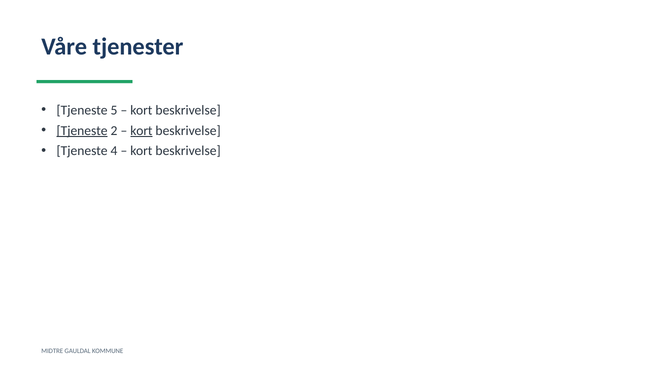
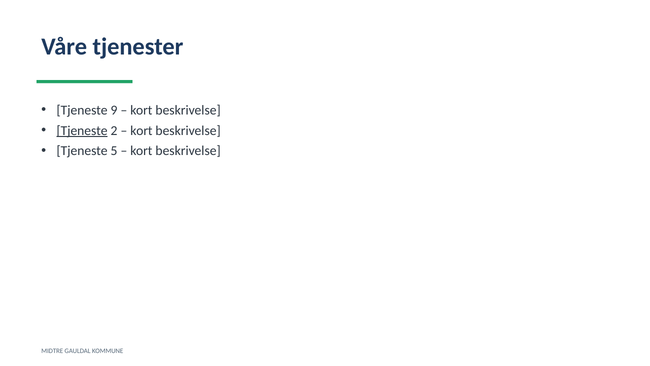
5: 5 -> 9 (114, 110)
kort underline: present -> none (141, 130)
4: 4 -> 5 (114, 151)
